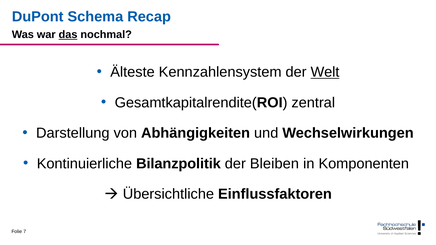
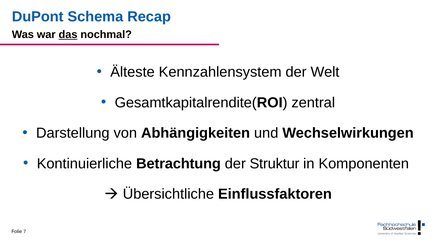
Welt underline: present -> none (325, 72)
Bilanzpolitik: Bilanzpolitik -> Betrachtung (178, 164)
Bleiben: Bleiben -> Struktur (275, 164)
